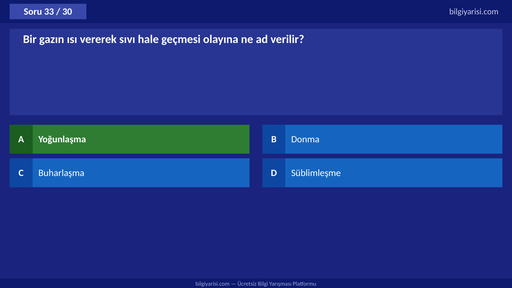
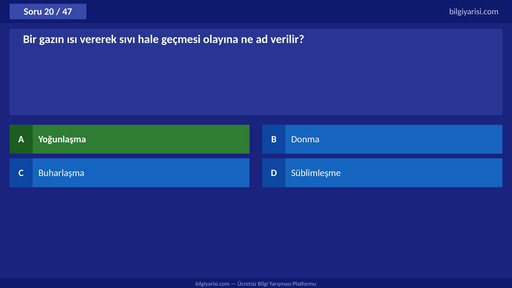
33: 33 -> 20 (49, 12)
30: 30 -> 47 (67, 12)
